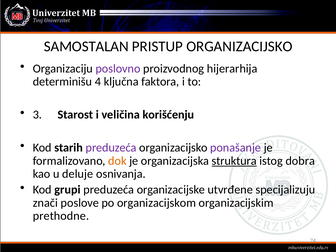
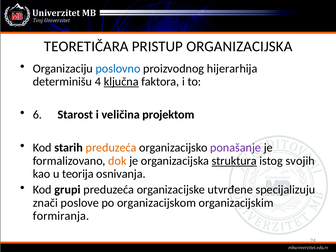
SAMOSTALAN: SAMOSTALAN -> TEORETIČARA (86, 46)
PRISTUP ORGANIZACIJSKO: ORGANIZACIJSKO -> ORGANIZACIJSKA (239, 46)
poslovno colour: purple -> blue (118, 69)
ključna underline: none -> present (121, 82)
3: 3 -> 6 (37, 115)
korišćenju: korišćenju -> projektom (168, 115)
preduzeća colour: purple -> orange (111, 148)
dobra: dobra -> svojih (300, 161)
deluje: deluje -> teorija (78, 174)
prethodne: prethodne -> formiranja (61, 216)
